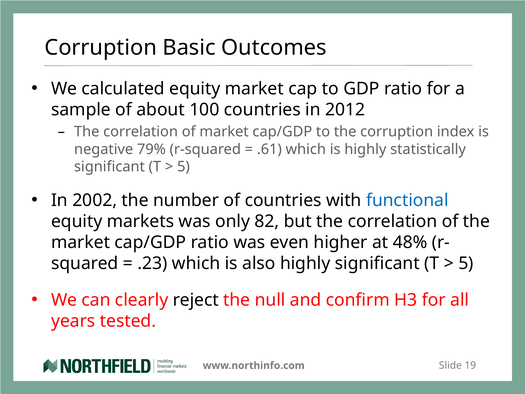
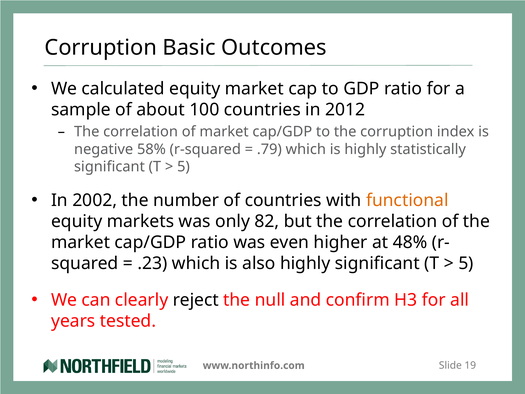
79%: 79% -> 58% (151, 149)
.61: .61 -> .79 (269, 149)
functional colour: blue -> orange (407, 200)
